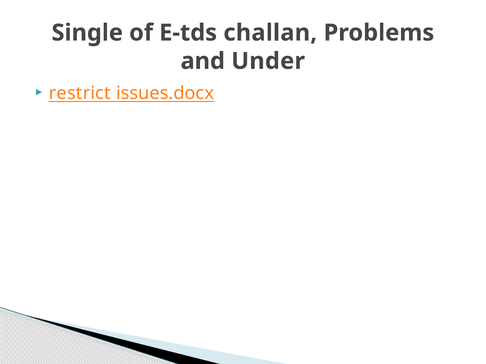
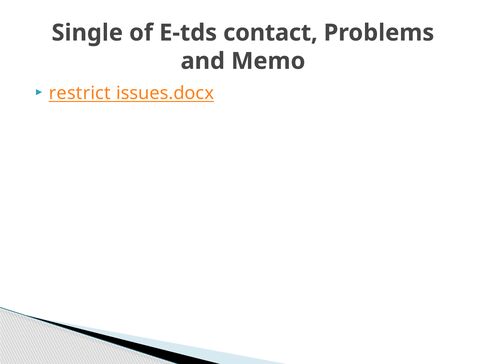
challan: challan -> contact (270, 33)
Under: Under -> Memo (268, 61)
